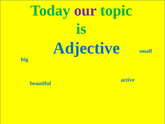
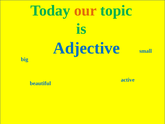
our colour: purple -> orange (85, 11)
